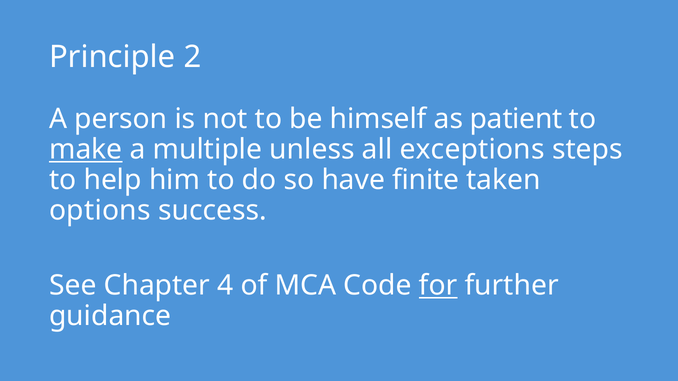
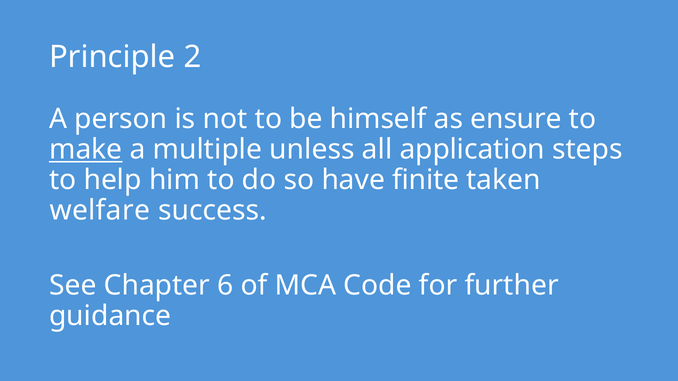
patient: patient -> ensure (516, 119)
exceptions: exceptions -> application (472, 150)
options: options -> welfare (100, 211)
4: 4 -> 6 (225, 286)
for underline: present -> none (438, 286)
